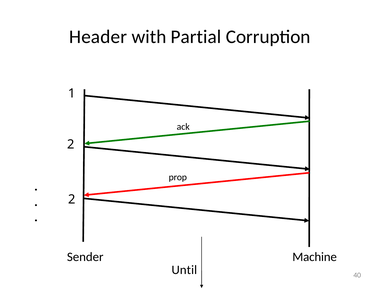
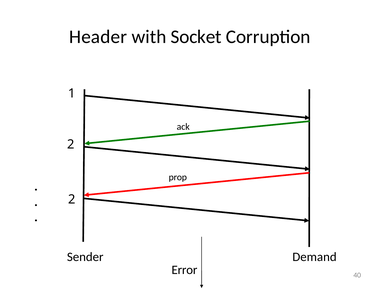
Partial: Partial -> Socket (196, 37)
Machine: Machine -> Demand (314, 257)
Until: Until -> Error (184, 270)
